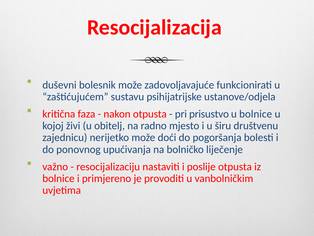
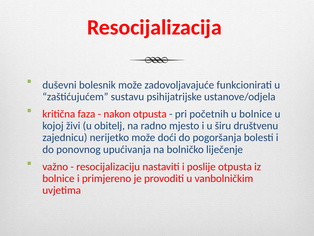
prisustvo: prisustvo -> početnih (209, 114)
